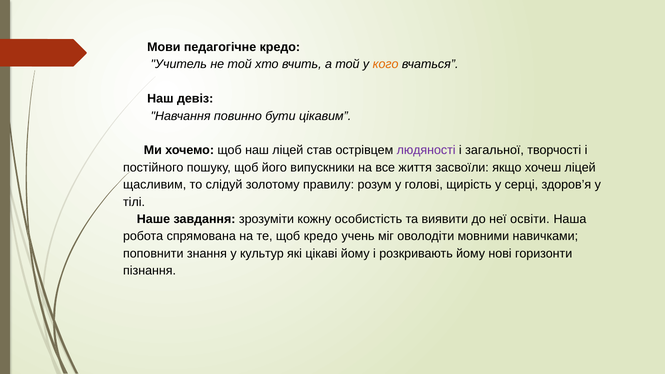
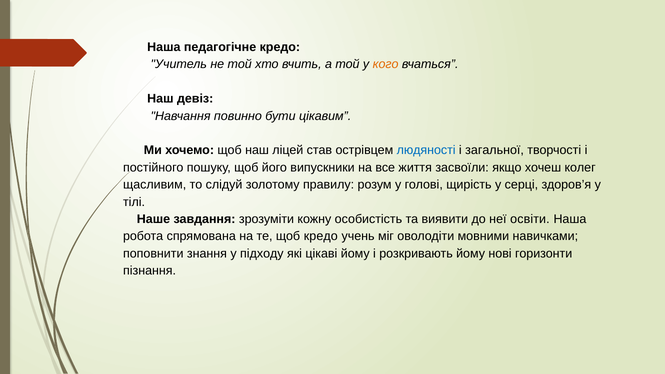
Мови: Мови -> Наша (164, 47)
людяності colour: purple -> blue (426, 150)
хочеш ліцей: ліцей -> колег (580, 168)
культур: культур -> підходу (262, 254)
